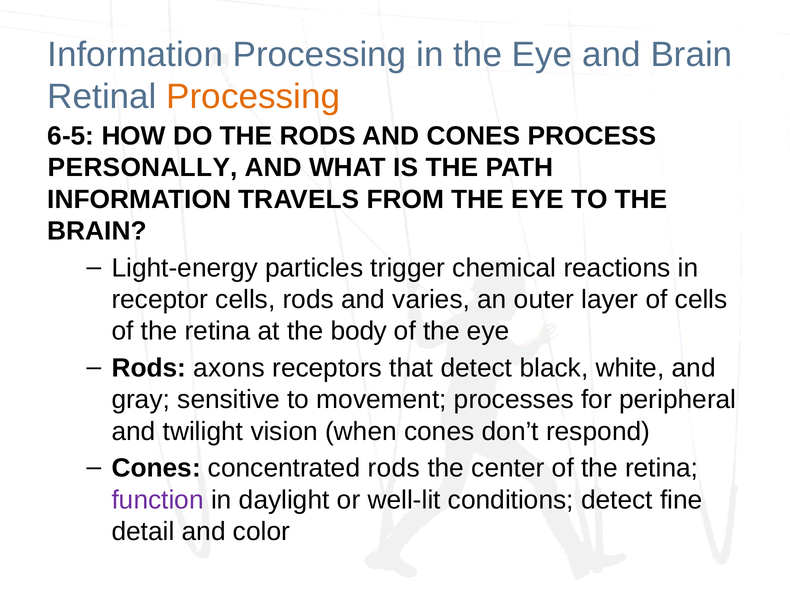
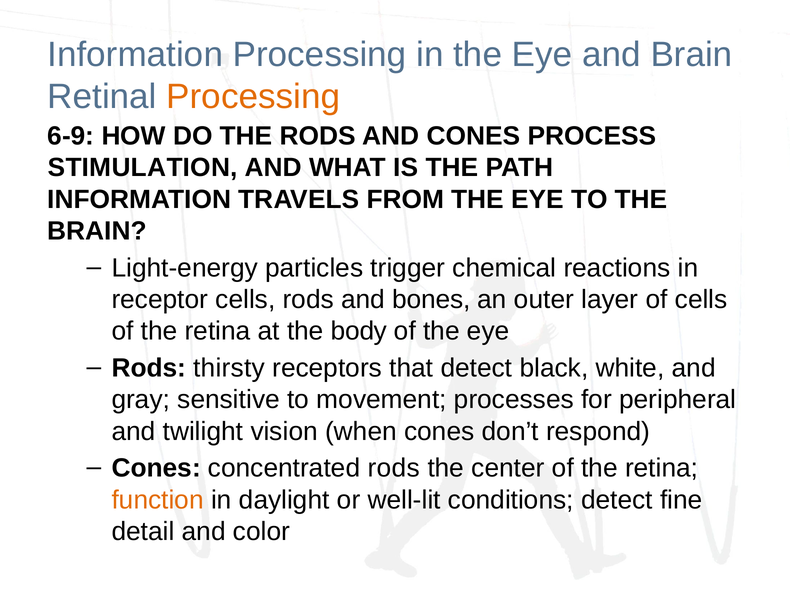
6-5: 6-5 -> 6-9 (71, 136)
PERSONALLY: PERSONALLY -> STIMULATION (143, 168)
varies: varies -> bones (431, 299)
axons: axons -> thirsty (229, 368)
function colour: purple -> orange (158, 499)
